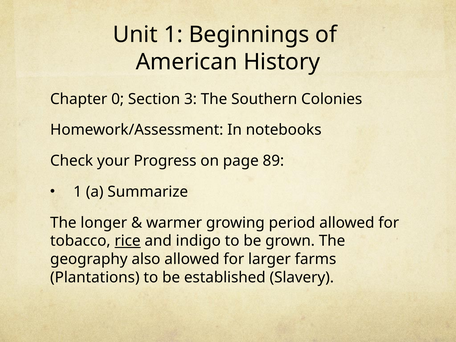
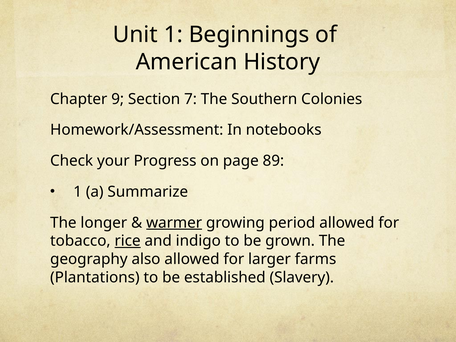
0: 0 -> 9 (118, 99)
3: 3 -> 7 (190, 99)
warmer underline: none -> present (174, 223)
